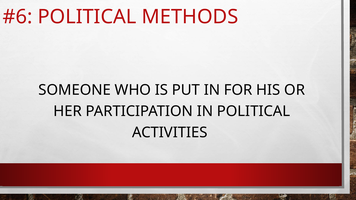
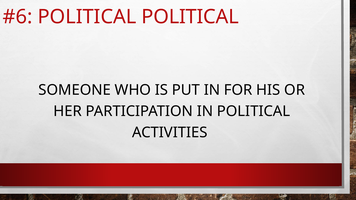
POLITICAL METHODS: METHODS -> POLITICAL (190, 17)
